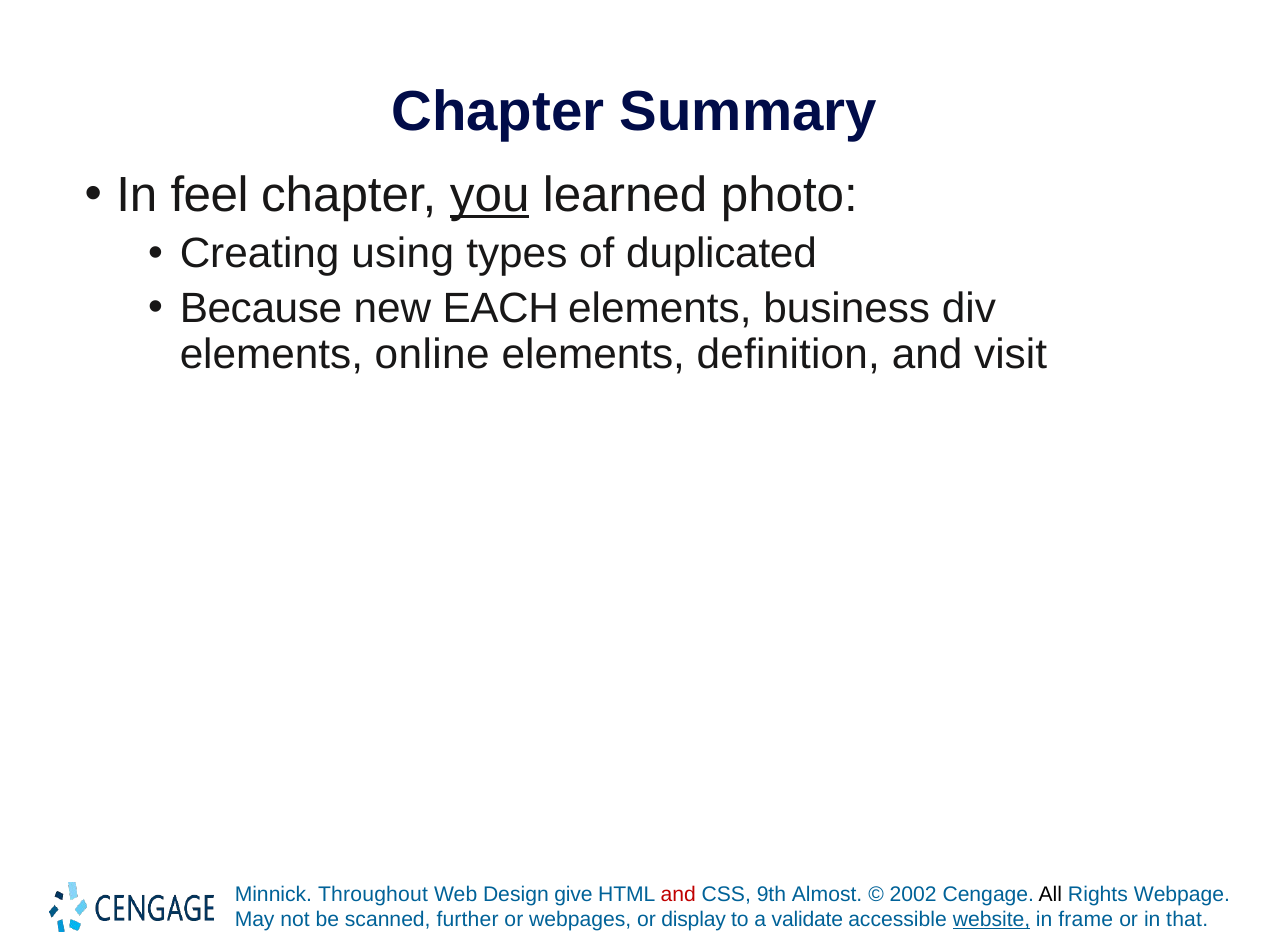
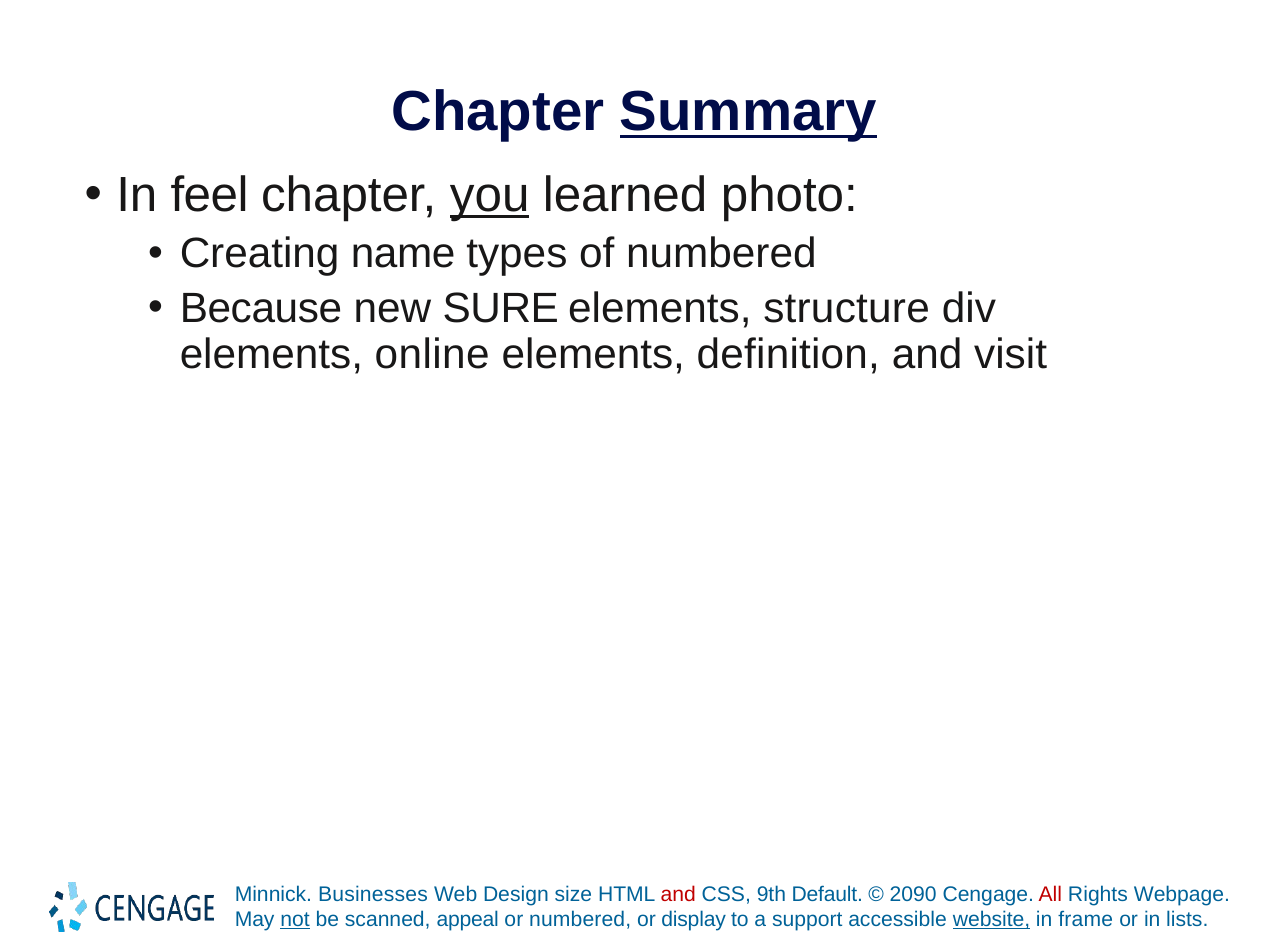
Summary underline: none -> present (749, 112)
using: using -> name (403, 254)
of duplicated: duplicated -> numbered (721, 254)
EACH: EACH -> SURE (501, 308)
business: business -> structure (847, 308)
Throughout: Throughout -> Businesses (373, 894)
give: give -> size (573, 894)
Almost: Almost -> Default (827, 894)
2002: 2002 -> 2090 (913, 894)
All colour: black -> red (1050, 894)
not underline: none -> present (295, 919)
further: further -> appeal (468, 919)
or webpages: webpages -> numbered (580, 919)
validate: validate -> support (807, 919)
that: that -> lists (1187, 919)
